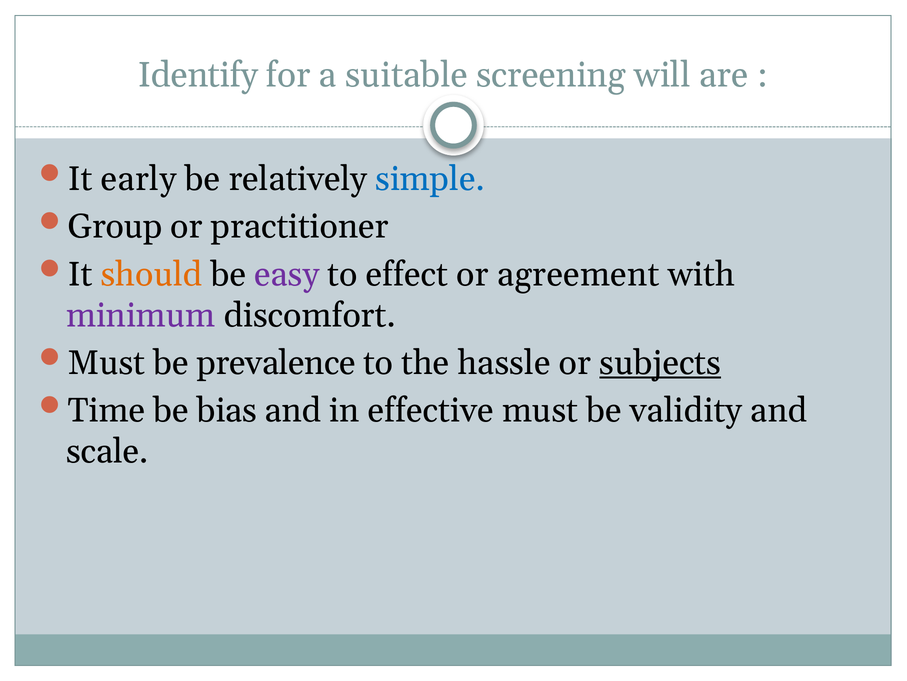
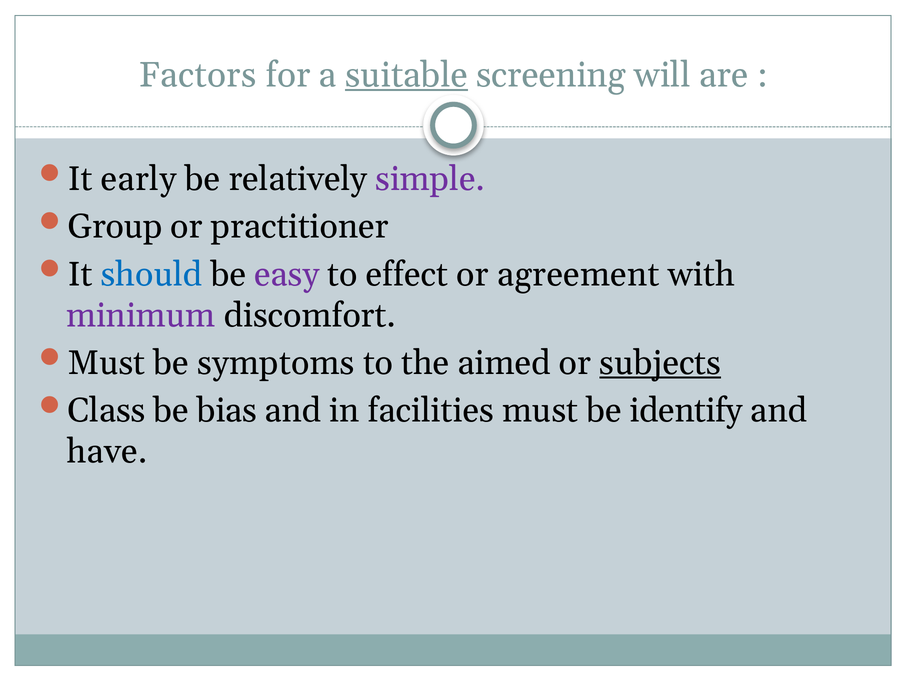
Identify: Identify -> Factors (198, 75)
suitable underline: none -> present (407, 75)
simple colour: blue -> purple (430, 179)
should colour: orange -> blue (152, 274)
prevalence: prevalence -> symptoms (276, 363)
hassle: hassle -> aimed (504, 363)
Time: Time -> Class (107, 410)
effective: effective -> facilities (431, 410)
validity: validity -> identify (686, 410)
scale: scale -> have (107, 451)
